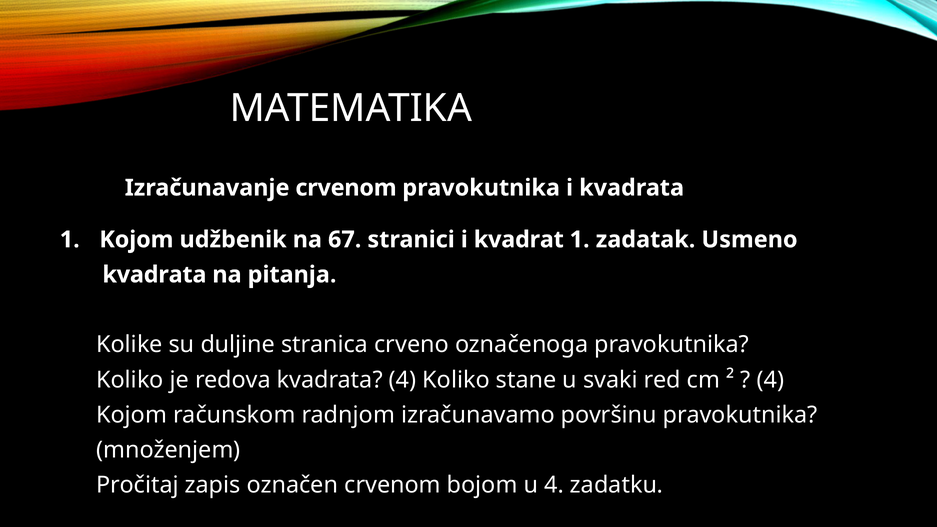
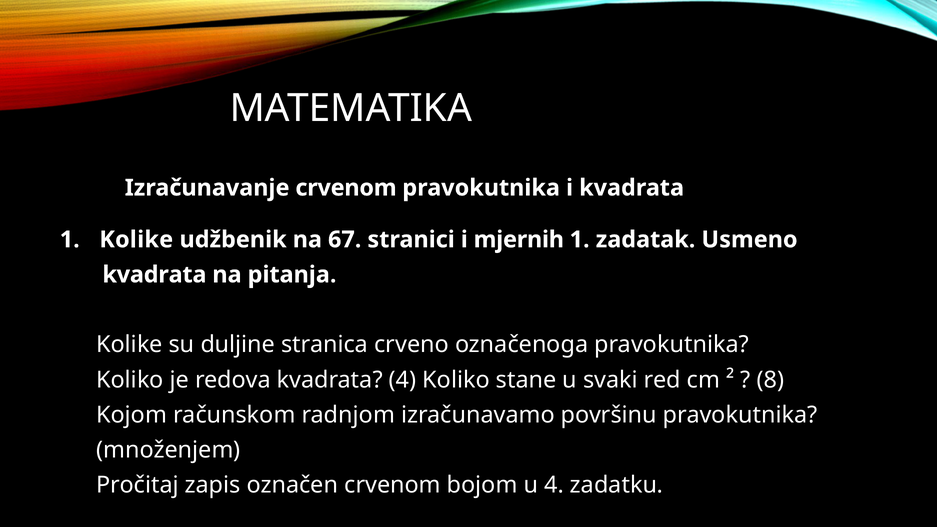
1 Kojom: Kojom -> Kolike (136, 240)
kvadrat: kvadrat -> mjernih (519, 240)
4: 4 -> 8 (770, 380)
